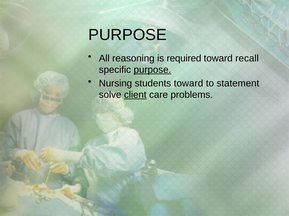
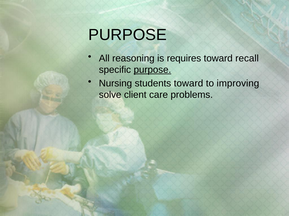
required: required -> requires (184, 58)
statement: statement -> improving (238, 84)
client underline: present -> none (135, 95)
